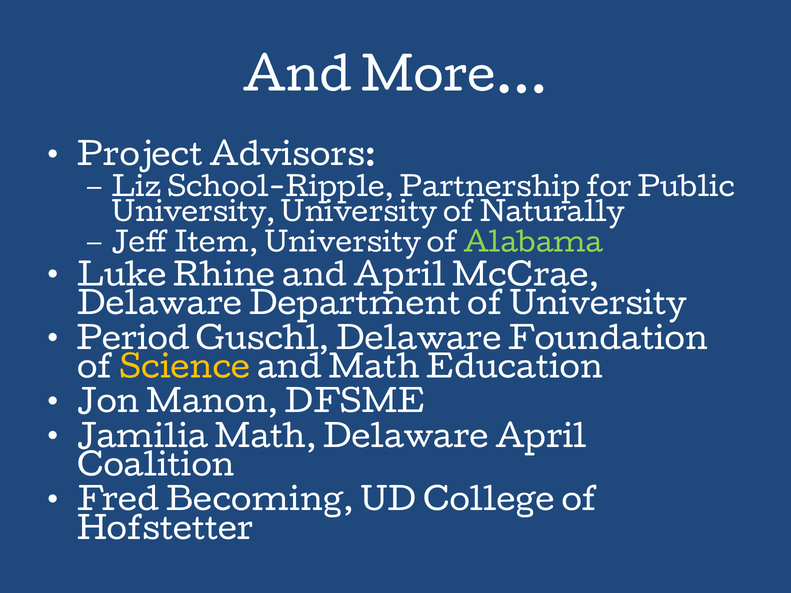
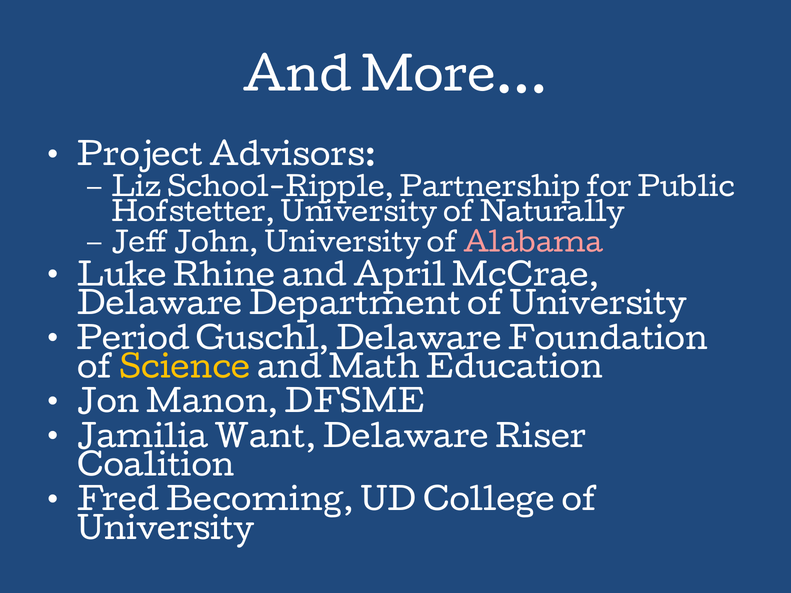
University: University -> Hofstetter (193, 213)
Item: Item -> John (216, 243)
Alabama colour: light green -> pink (533, 243)
Jamilia Math: Math -> Want (266, 437)
Delaware April: April -> Riser (541, 437)
Hofstetter: Hofstetter -> University (165, 530)
